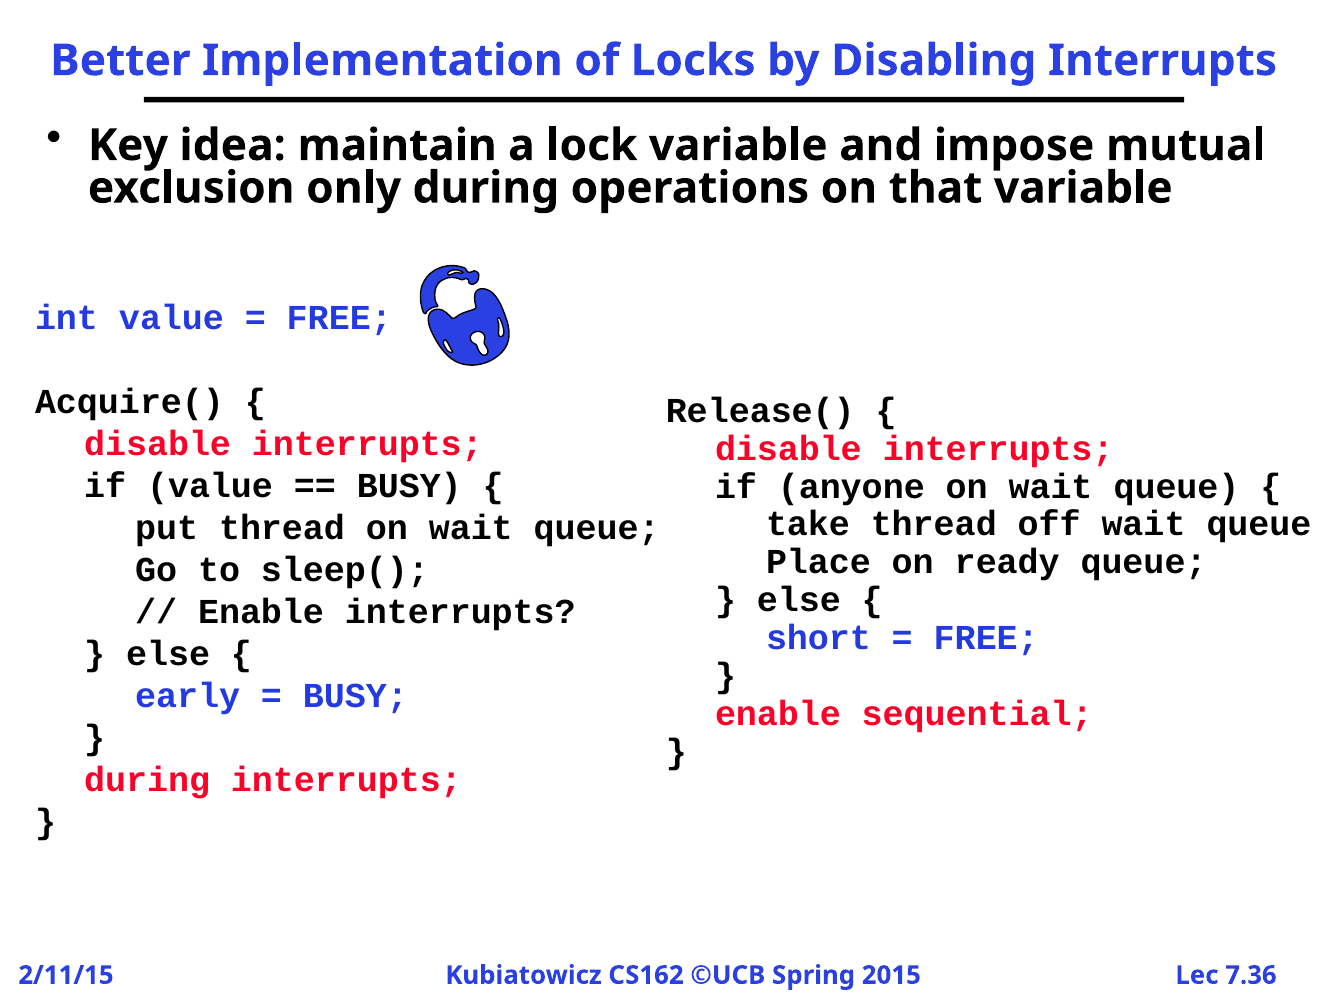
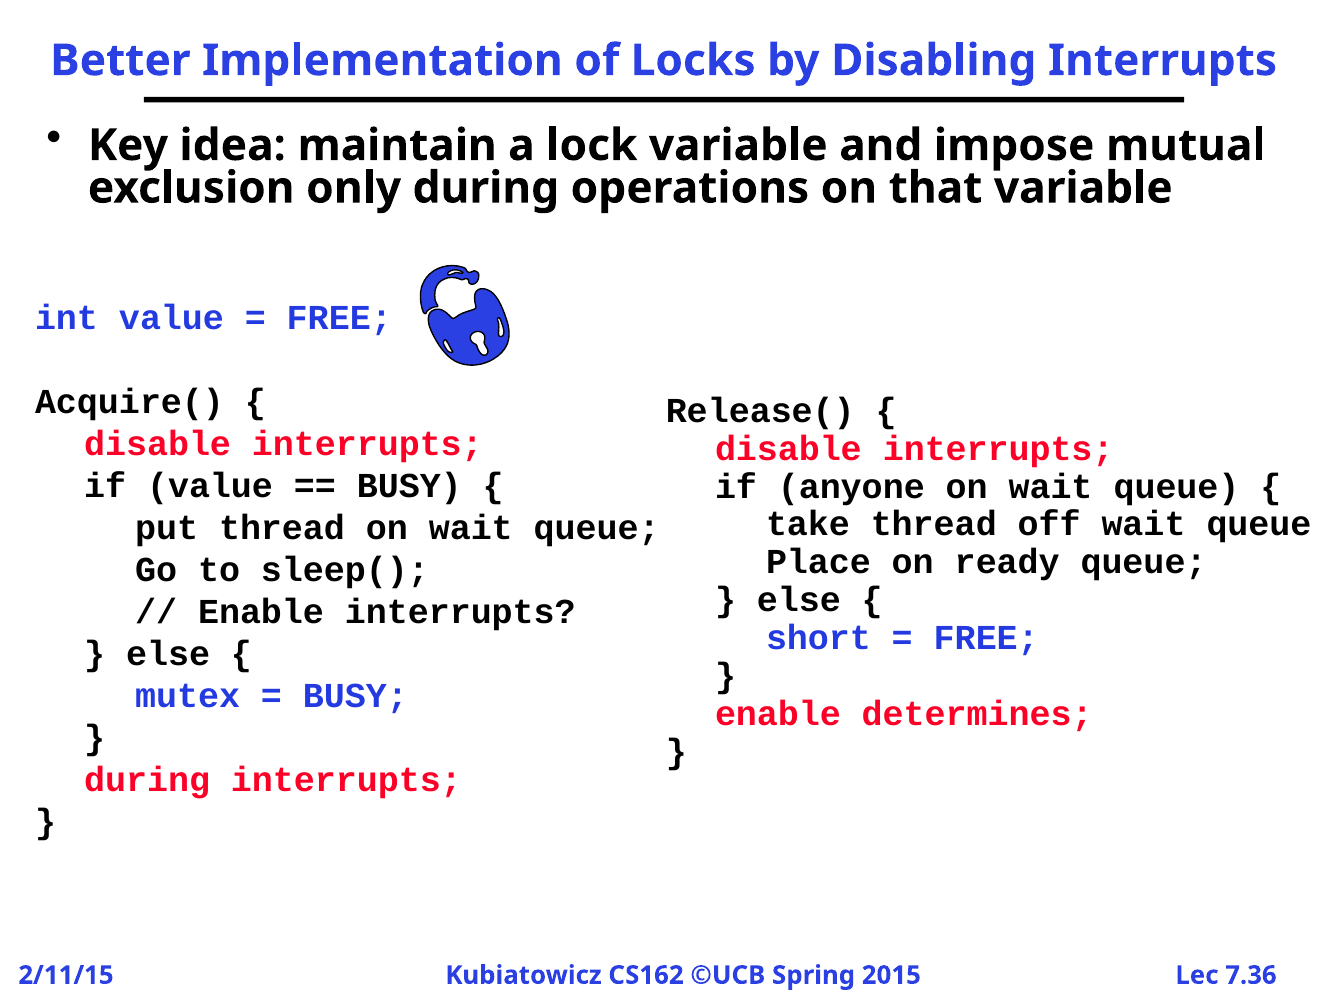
early: early -> mutex (188, 696)
sequential: sequential -> determines (977, 714)
